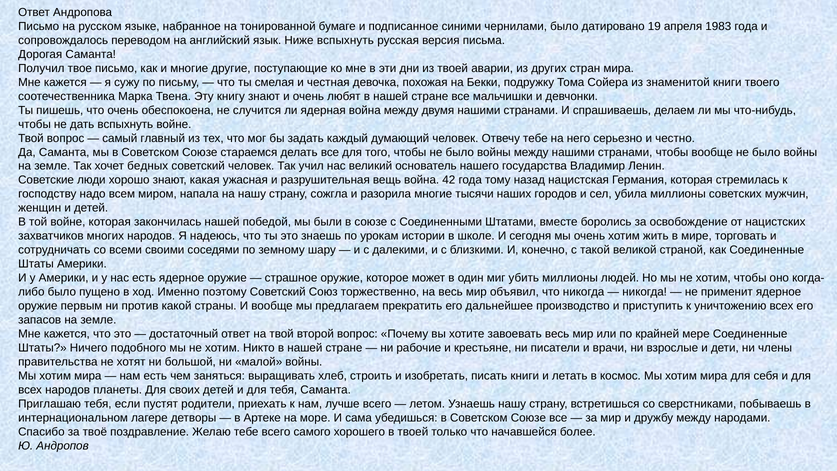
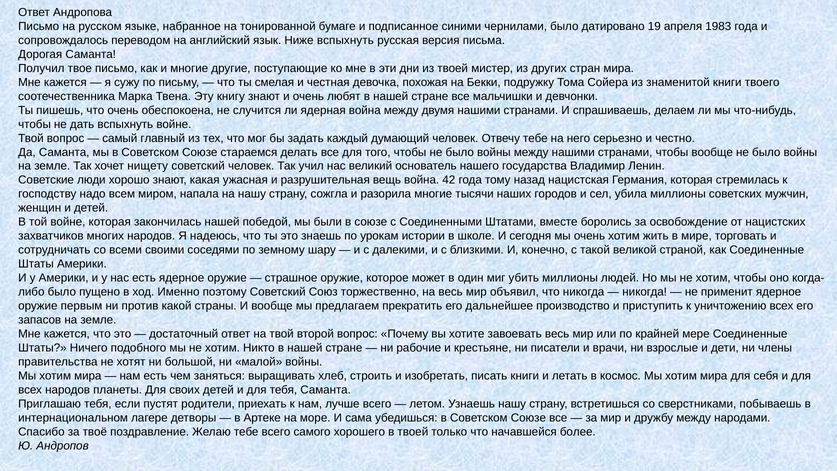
аварии: аварии -> мистер (492, 68)
бедных: бедных -> нищету (148, 166)
